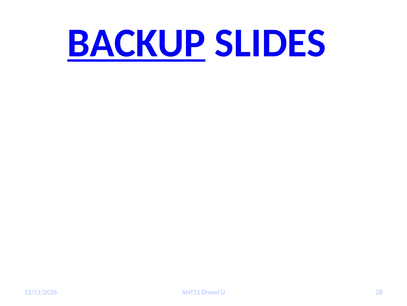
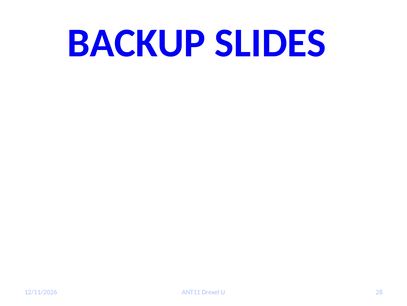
BACKUP underline: present -> none (136, 43)
